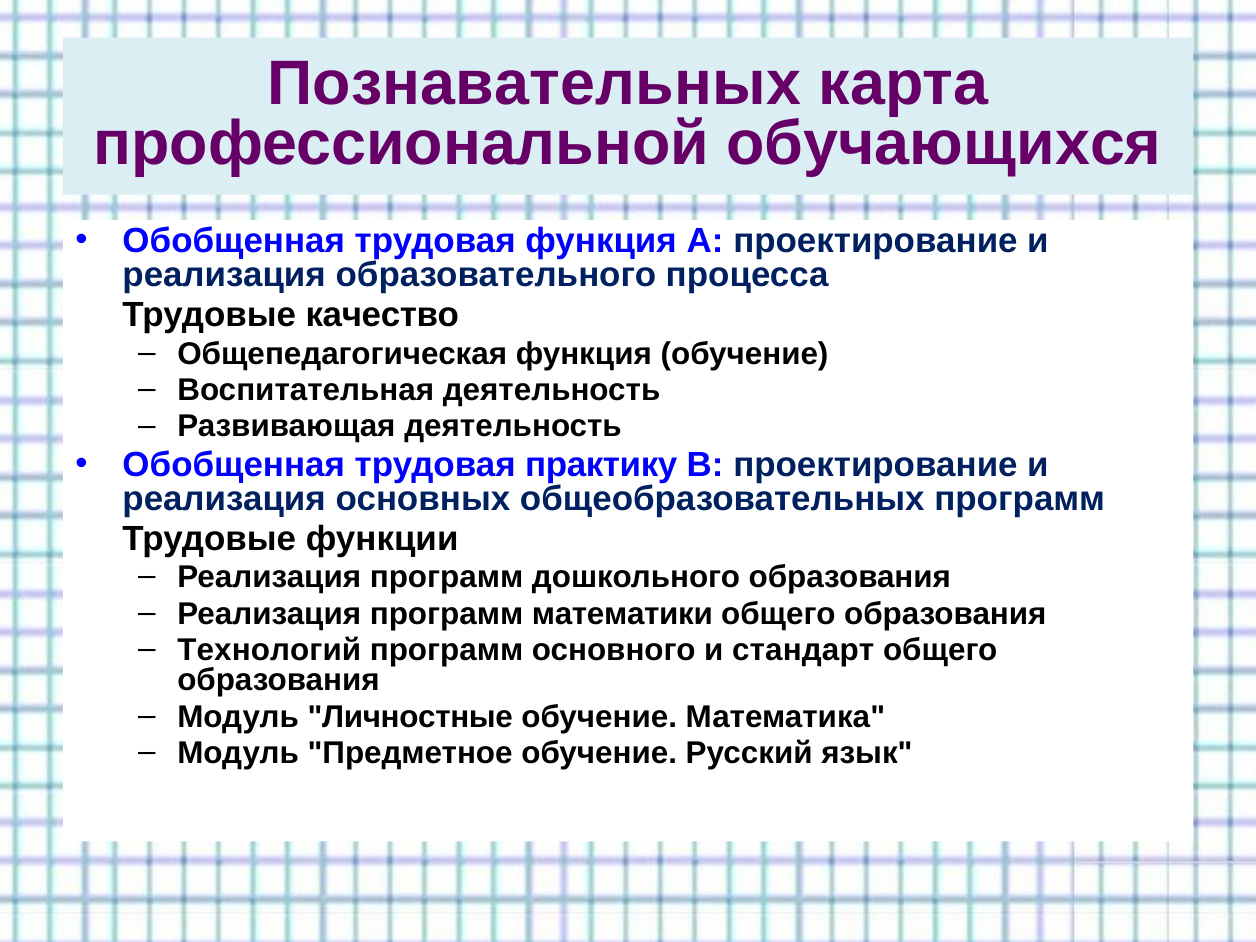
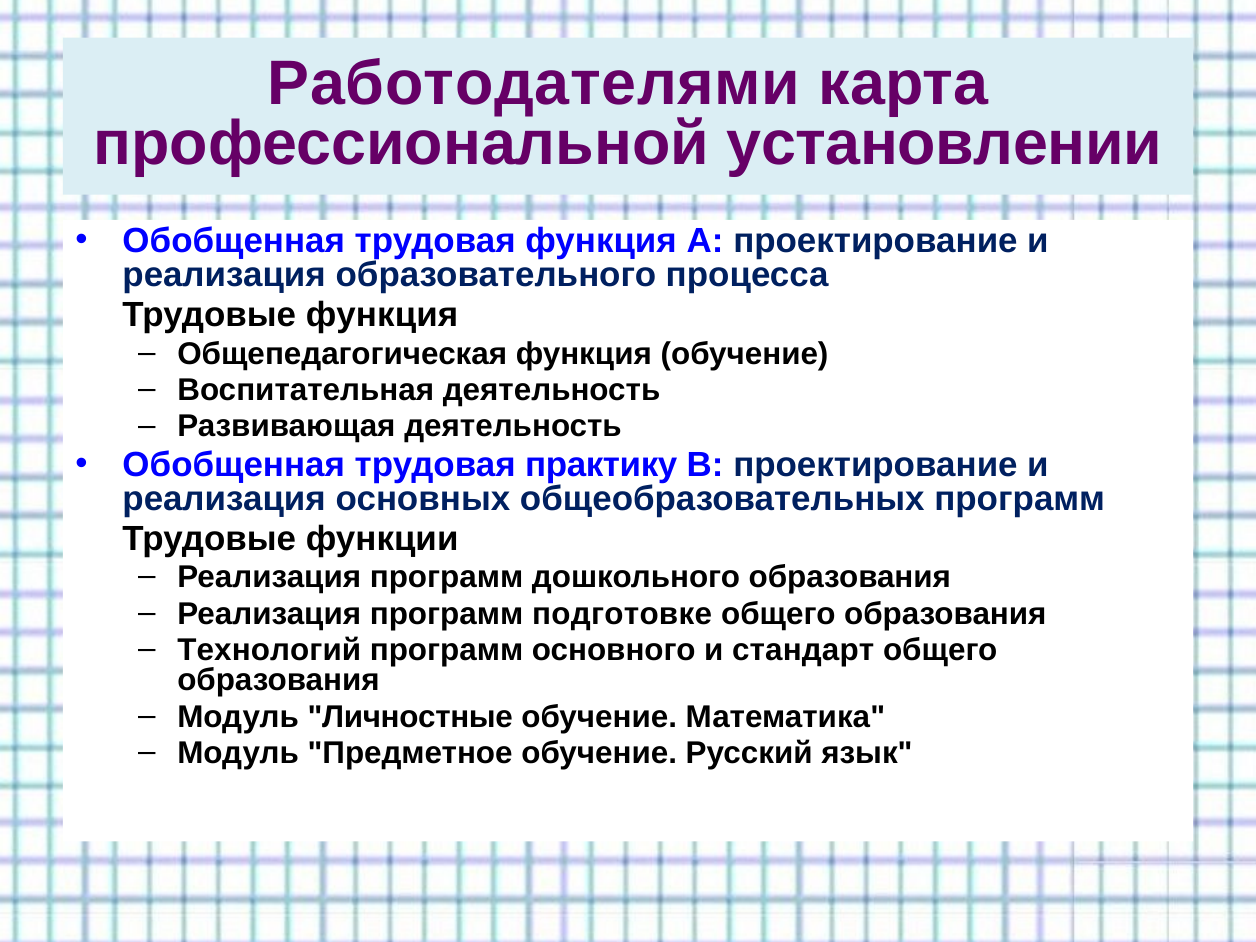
Познавательных: Познавательных -> Работодателями (534, 83)
обучающихся: обучающихся -> установлении (944, 144)
Трудовые качество: качество -> функция (382, 315)
математики: математики -> подготовке (622, 614)
